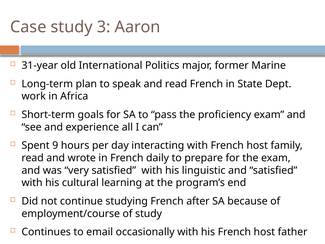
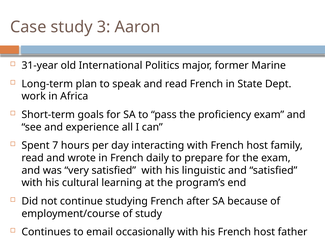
9: 9 -> 7 (55, 145)
